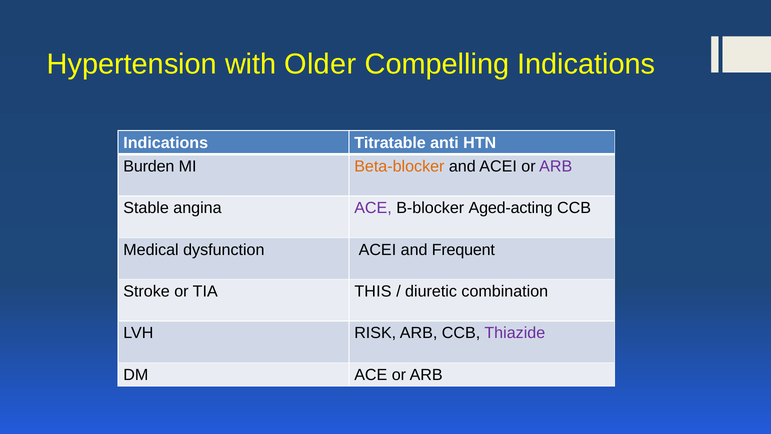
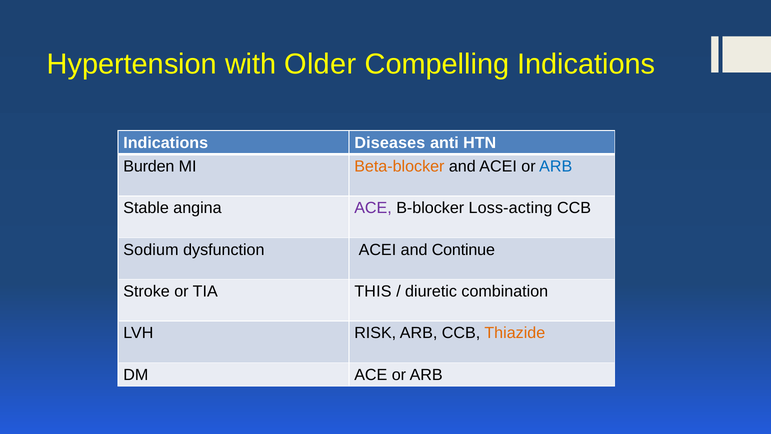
Titratable: Titratable -> Diseases (390, 143)
ARB colour: purple -> blue (556, 166)
Aged-acting: Aged-acting -> Loss-acting (511, 208)
Medical: Medical -> Sodium (151, 250)
Frequent: Frequent -> Continue (463, 250)
Thiazide colour: purple -> orange (515, 333)
